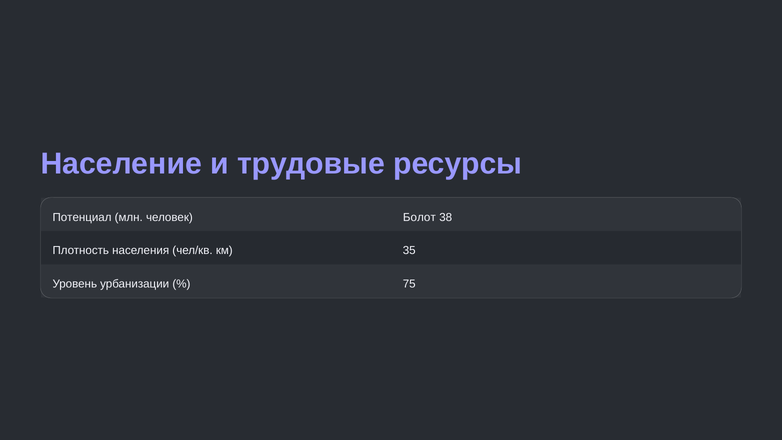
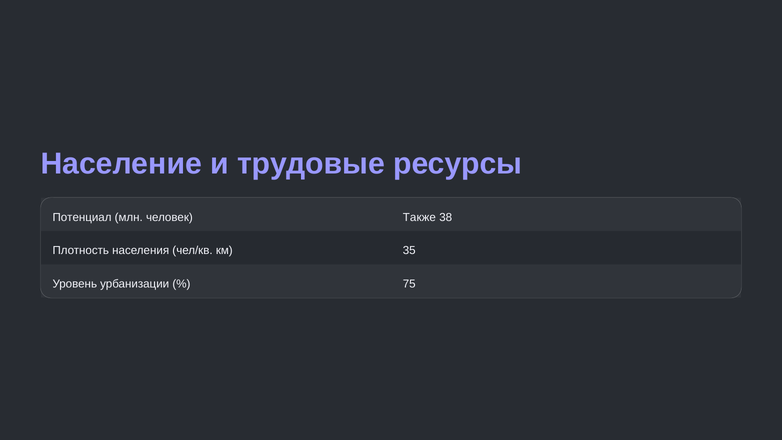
Болот: Болот -> Также (419, 217)
